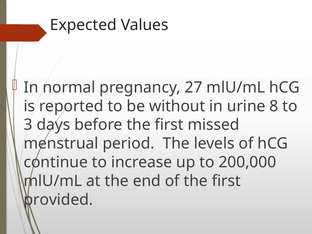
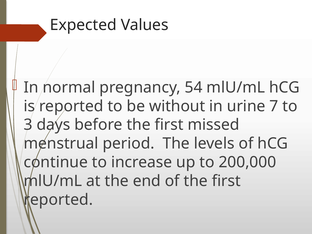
27: 27 -> 54 (194, 87)
8: 8 -> 7 (274, 106)
provided: provided -> reported (58, 200)
